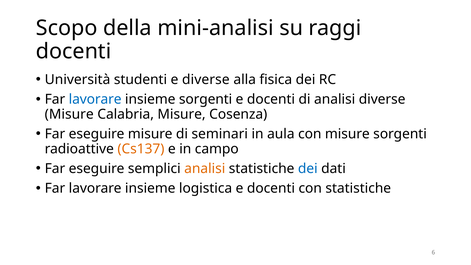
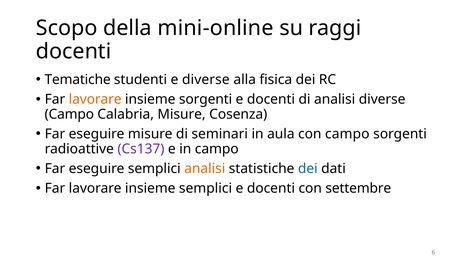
mini-analisi: mini-analisi -> mini-online (216, 28)
Università: Università -> Tematiche (78, 80)
lavorare colour: blue -> orange (95, 99)
Misure: Misure -> Campo (69, 114)
con misure: misure -> campo (347, 134)
Cs137 colour: orange -> purple (141, 149)
insieme logistica: logistica -> semplici (206, 188)
con statistiche: statistiche -> settembre (358, 188)
